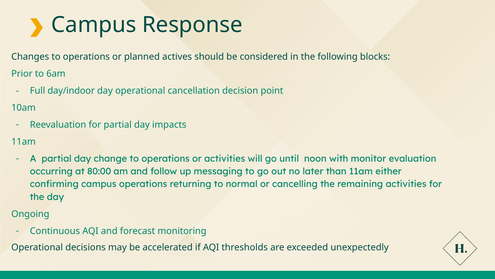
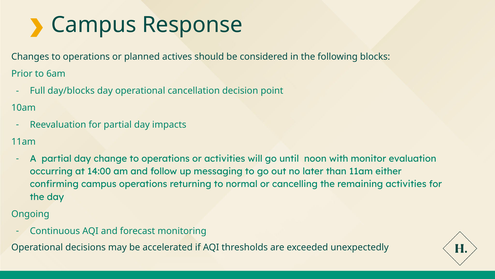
day/indoor: day/indoor -> day/blocks (71, 91)
80:00: 80:00 -> 14:00 (99, 171)
